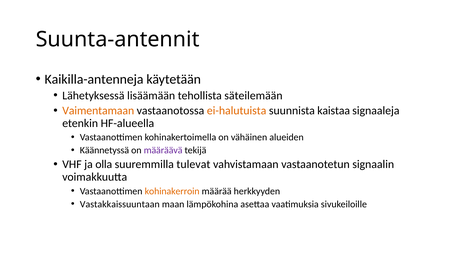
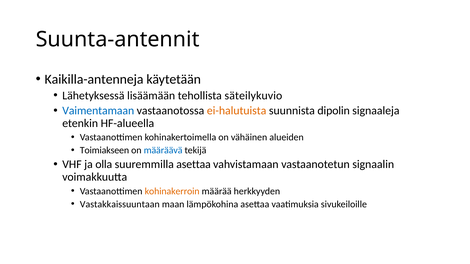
säteilemään: säteilemään -> säteilykuvio (253, 96)
Vaimentamaan colour: orange -> blue (98, 111)
kaistaa: kaistaa -> dipolin (334, 111)
Käännetyssä: Käännetyssä -> Toimiakseen (104, 151)
määräävä colour: purple -> blue (163, 151)
suuremmilla tulevat: tulevat -> asettaa (194, 165)
